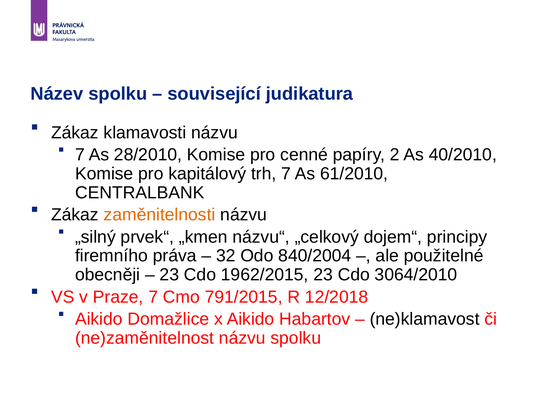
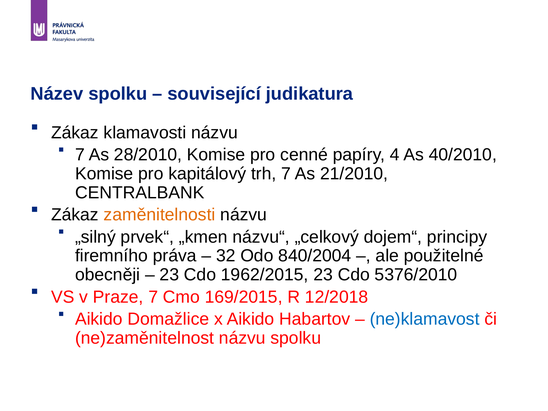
2: 2 -> 4 (395, 155)
61/2010: 61/2010 -> 21/2010 (354, 174)
3064/2010: 3064/2010 -> 5376/2010 (416, 275)
791/2015: 791/2015 -> 169/2015 (244, 297)
ne)klamavost colour: black -> blue (425, 319)
